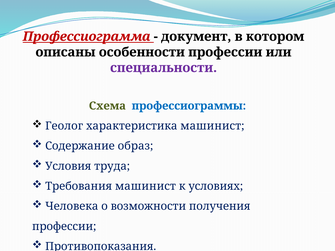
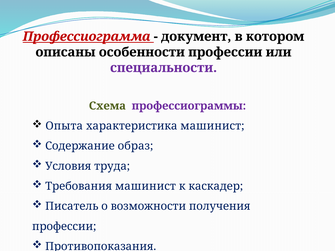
профессиограммы colour: blue -> purple (189, 106)
Геолог: Геолог -> Опыта (64, 126)
условиях: условиях -> каскадер (216, 186)
Человека: Человека -> Писатель (72, 206)
